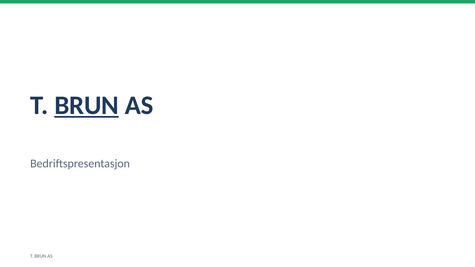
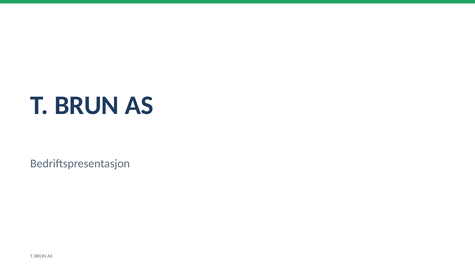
BRUN underline: present -> none (87, 105)
